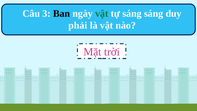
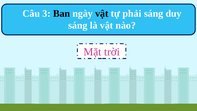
vật colour: green -> black (102, 14)
tự sáng: sáng -> phải (132, 14)
phải: phải -> sáng (78, 25)
